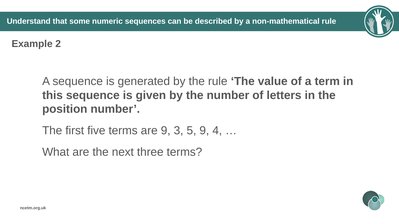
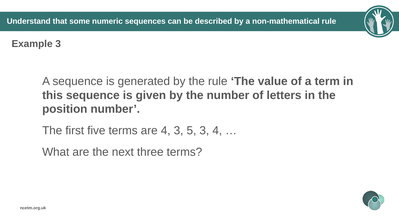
Example 2: 2 -> 3 (58, 44)
are 9: 9 -> 4 (166, 131)
5 9: 9 -> 3 (204, 131)
